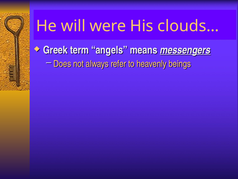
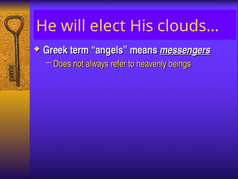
were: were -> elect (108, 26)
